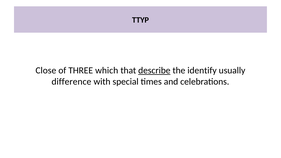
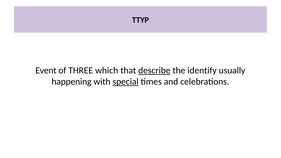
Close: Close -> Event (46, 70)
difference: difference -> happening (72, 82)
special underline: none -> present (126, 82)
